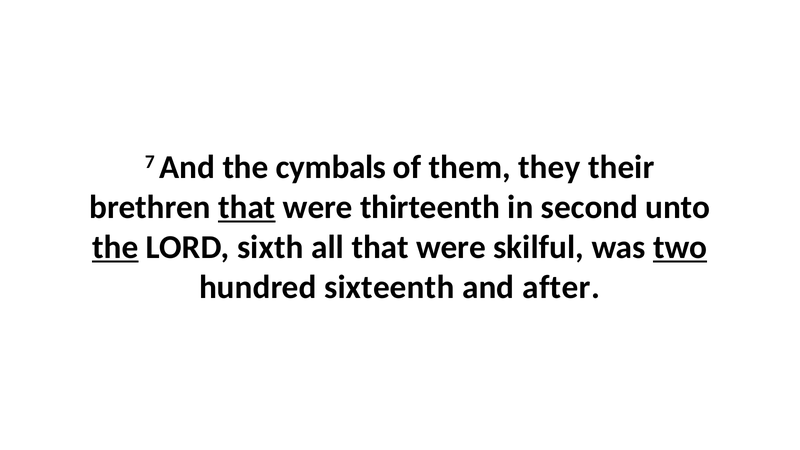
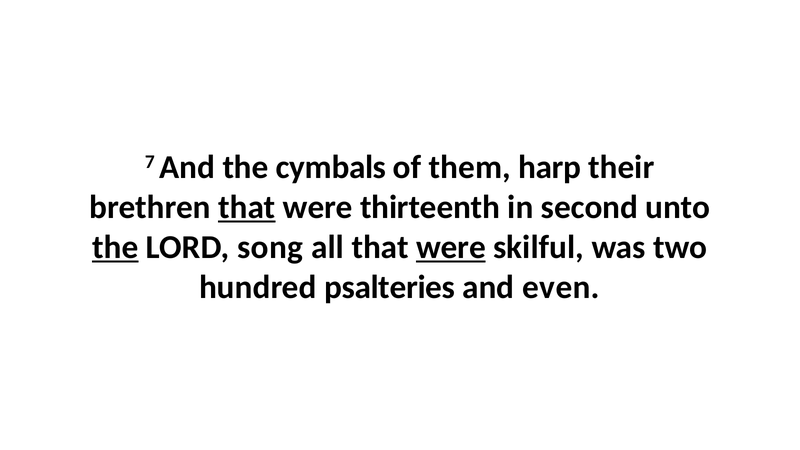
they: they -> harp (550, 167)
sixth: sixth -> song (270, 247)
were underline: none -> present (451, 247)
two underline: present -> none (680, 247)
sixteenth: sixteenth -> psalteries (390, 287)
after: after -> even (561, 287)
